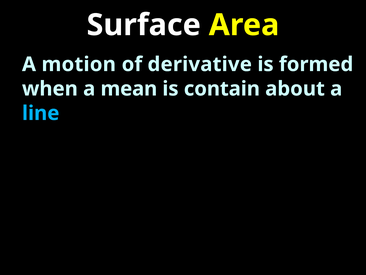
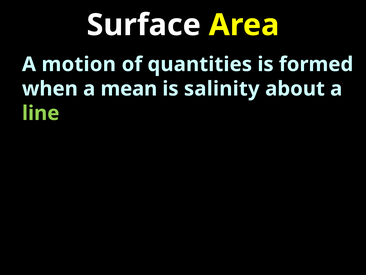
derivative: derivative -> quantities (200, 64)
contain: contain -> salinity (222, 89)
line colour: light blue -> light green (41, 113)
